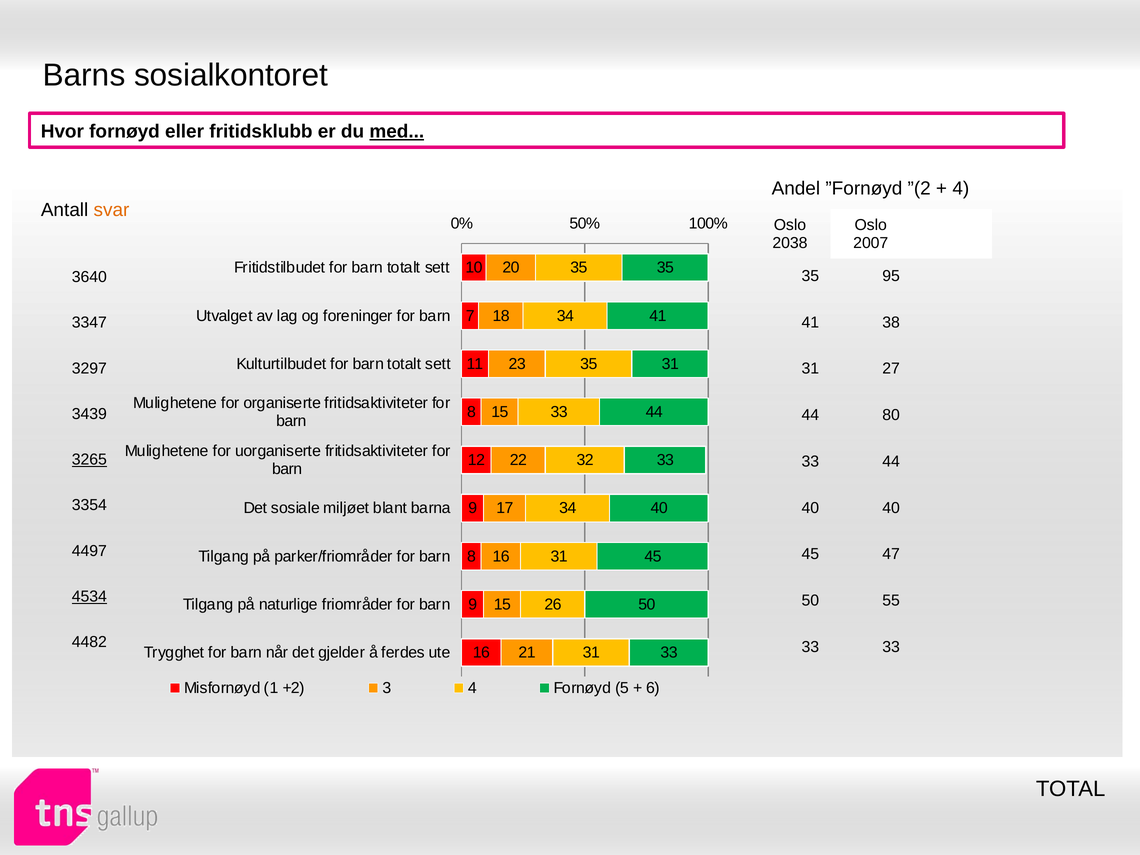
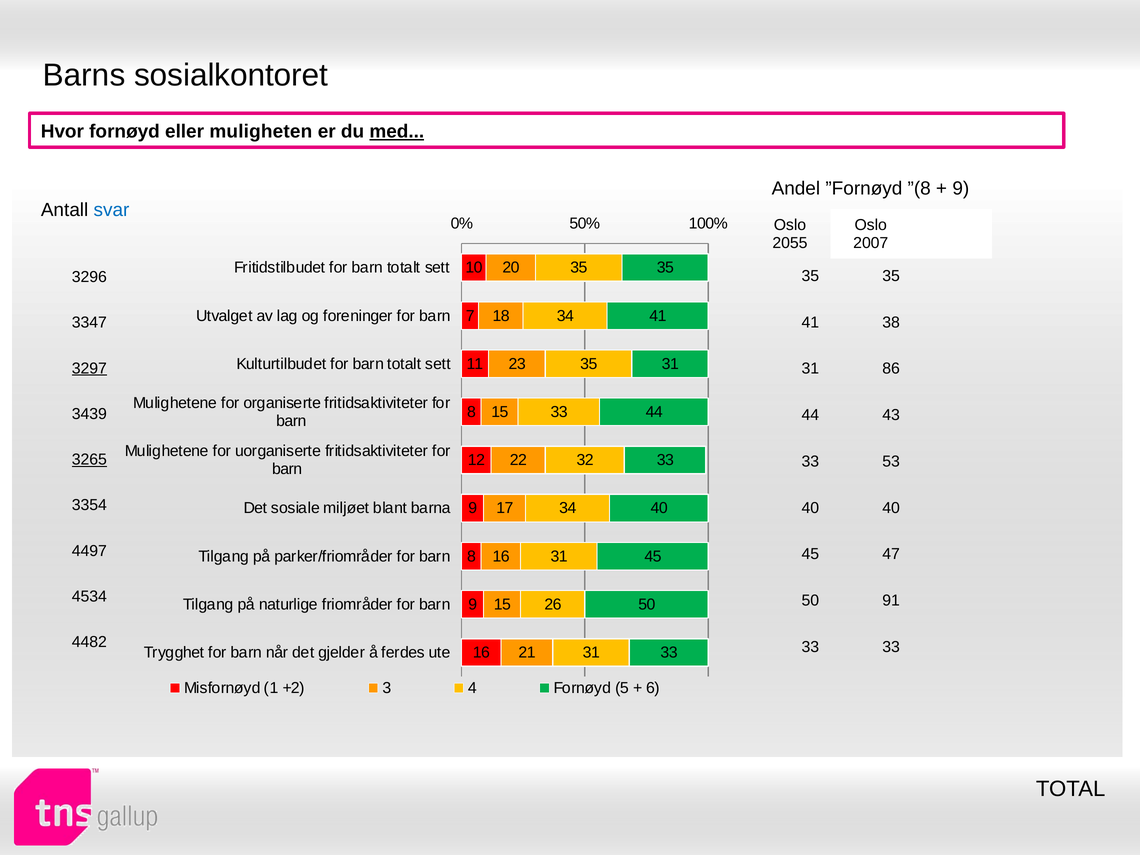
fritidsklubb: fritidsklubb -> muligheten (261, 132)
”(2: ”(2 -> ”(8 (919, 189)
4: 4 -> 9 (961, 189)
svar colour: orange -> blue (111, 210)
2038: 2038 -> 2055 (790, 243)
35 95: 95 -> 35 (891, 276)
3640: 3640 -> 3296 (89, 277)
3297 underline: none -> present (89, 368)
27: 27 -> 86 (891, 369)
80: 80 -> 43 (891, 415)
33 44: 44 -> 53 (891, 461)
4534 underline: present -> none (89, 597)
55: 55 -> 91 (891, 600)
